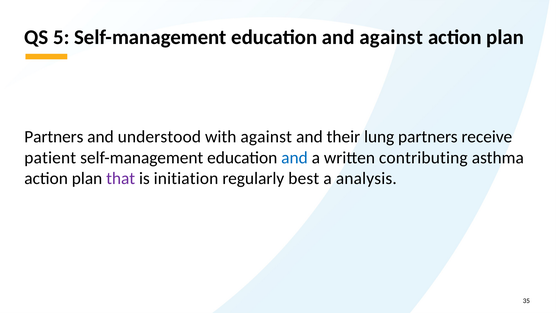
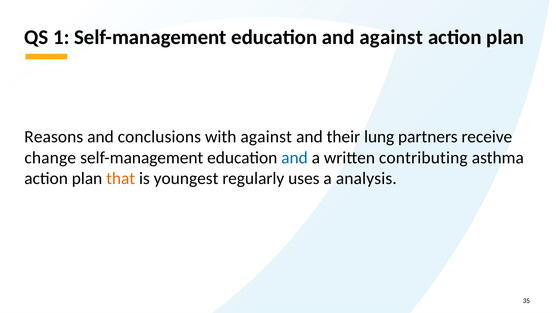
5: 5 -> 1 (61, 37)
Partners: Partners -> Reasons (54, 137)
understood: understood -> conclusions (159, 137)
patient: patient -> change (50, 158)
that colour: purple -> orange (121, 178)
initiation: initiation -> youngest (186, 178)
best: best -> uses (304, 178)
